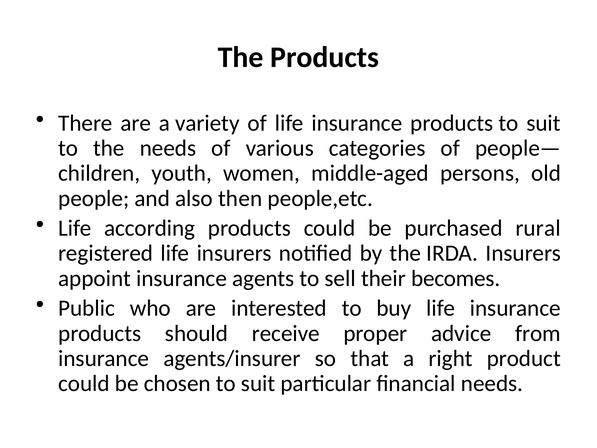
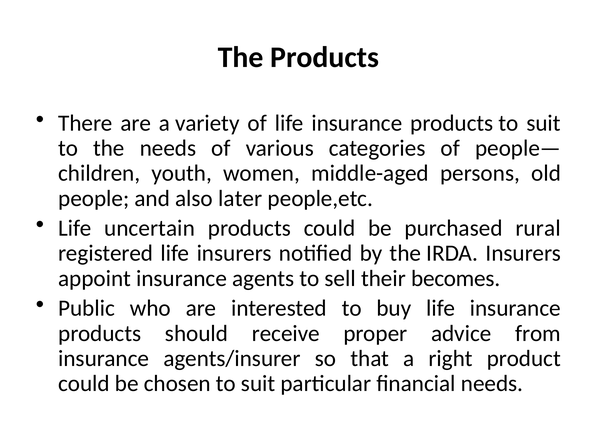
then: then -> later (240, 198)
according: according -> uncertain (150, 228)
